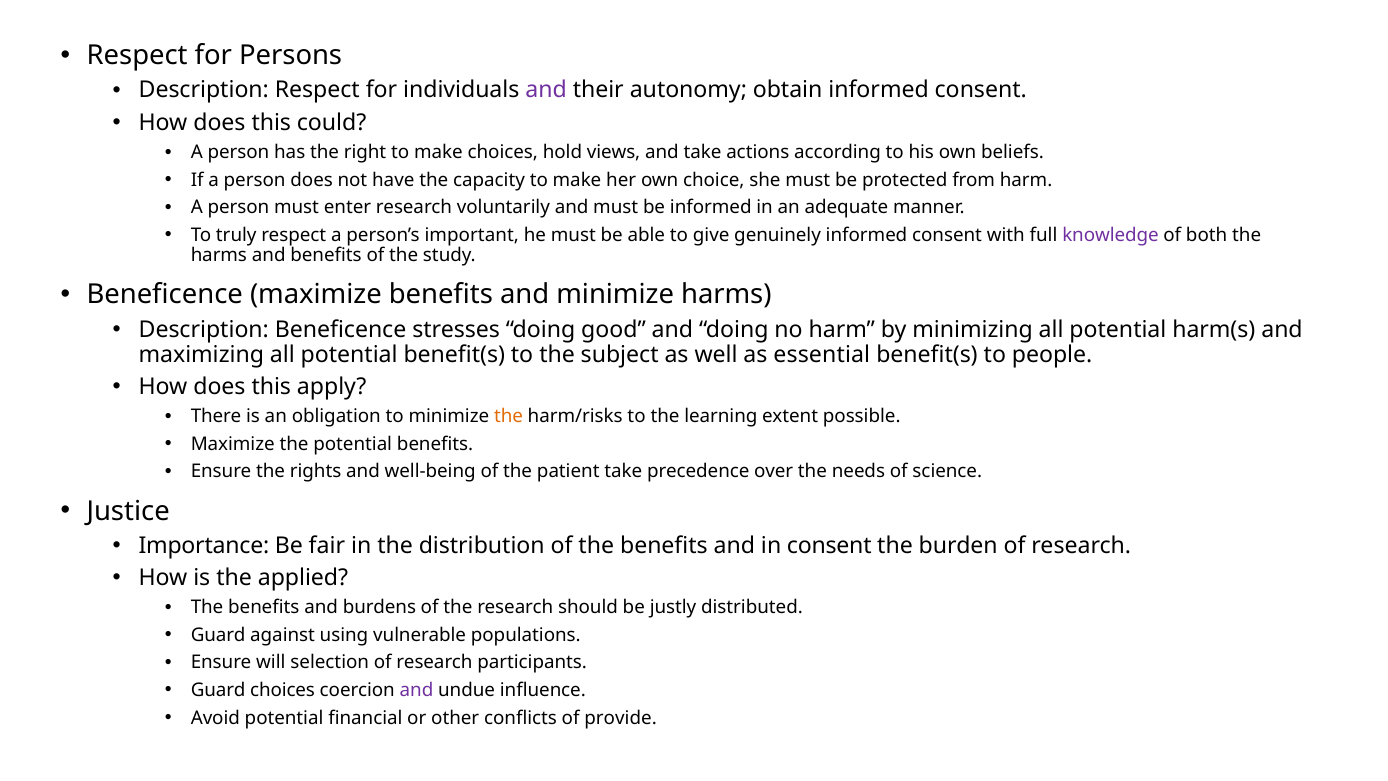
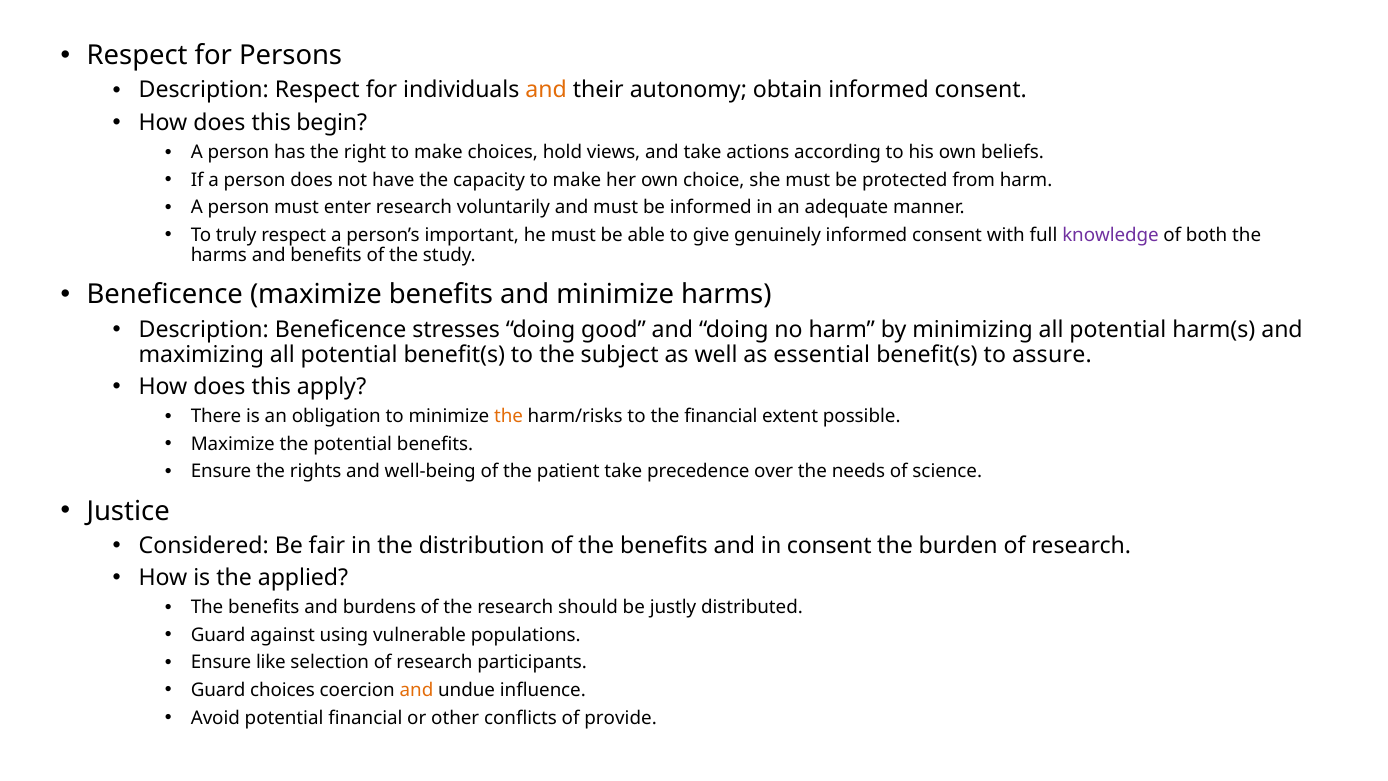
and colour: purple -> orange (546, 90)
could: could -> begin (332, 122)
people: people -> assure (1052, 354)
the learning: learning -> financial (721, 416)
Importance: Importance -> Considered (204, 545)
will: will -> like (271, 663)
and colour: purple -> orange (417, 690)
